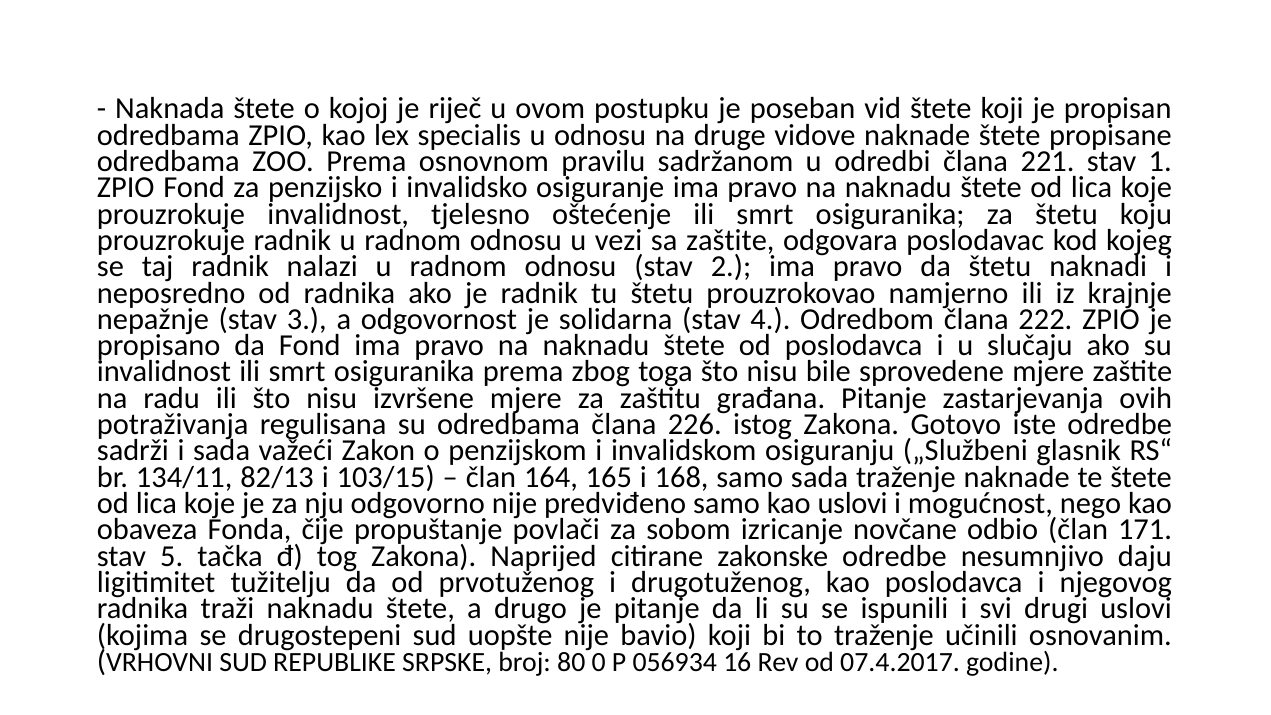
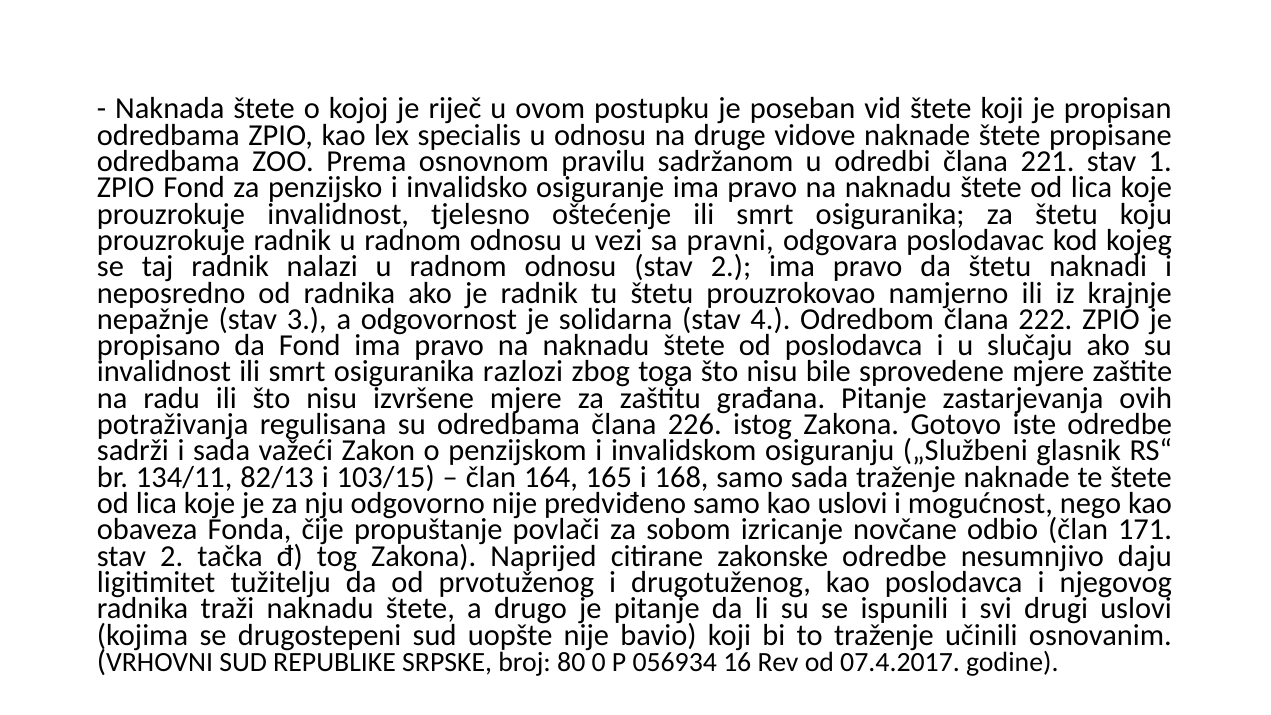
sa zaštite: zaštite -> pravni (730, 240)
osiguranika prema: prema -> razlozi (523, 372)
5: 5 -> 2 (172, 556)
